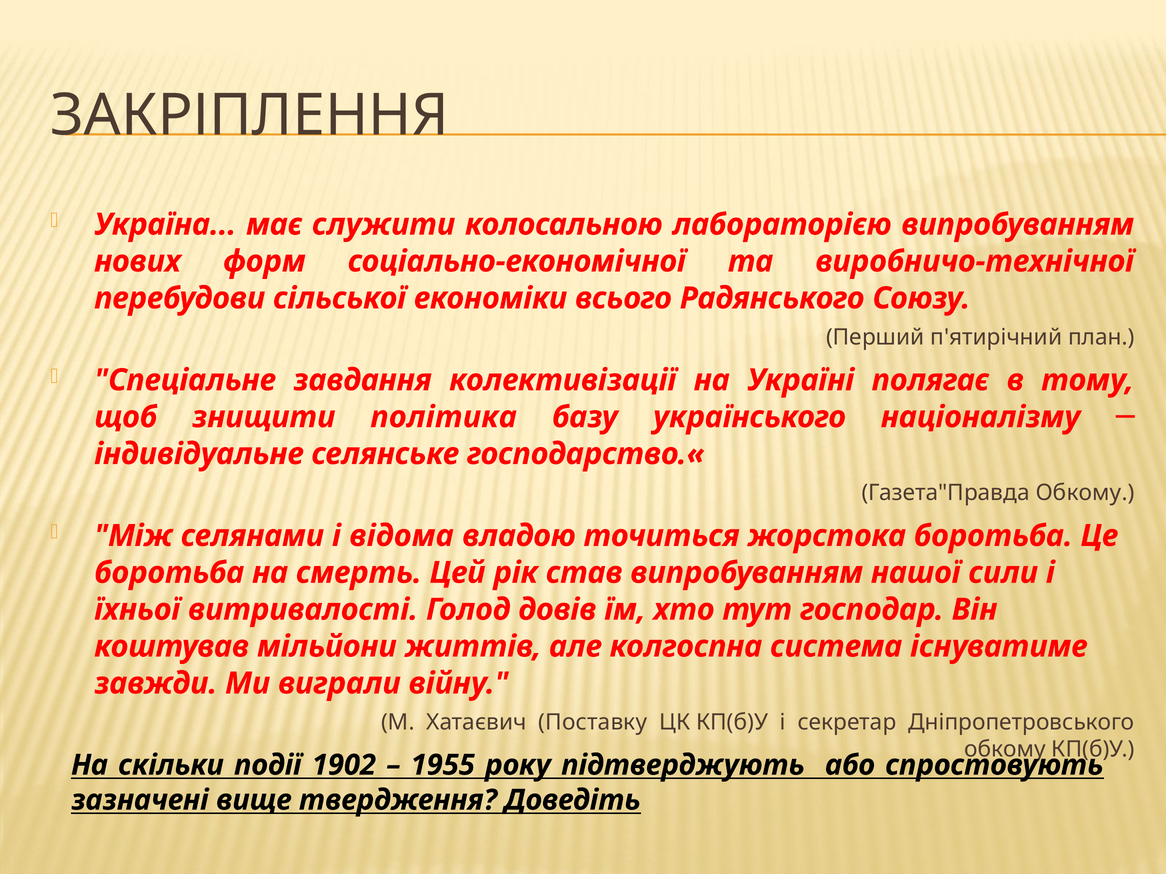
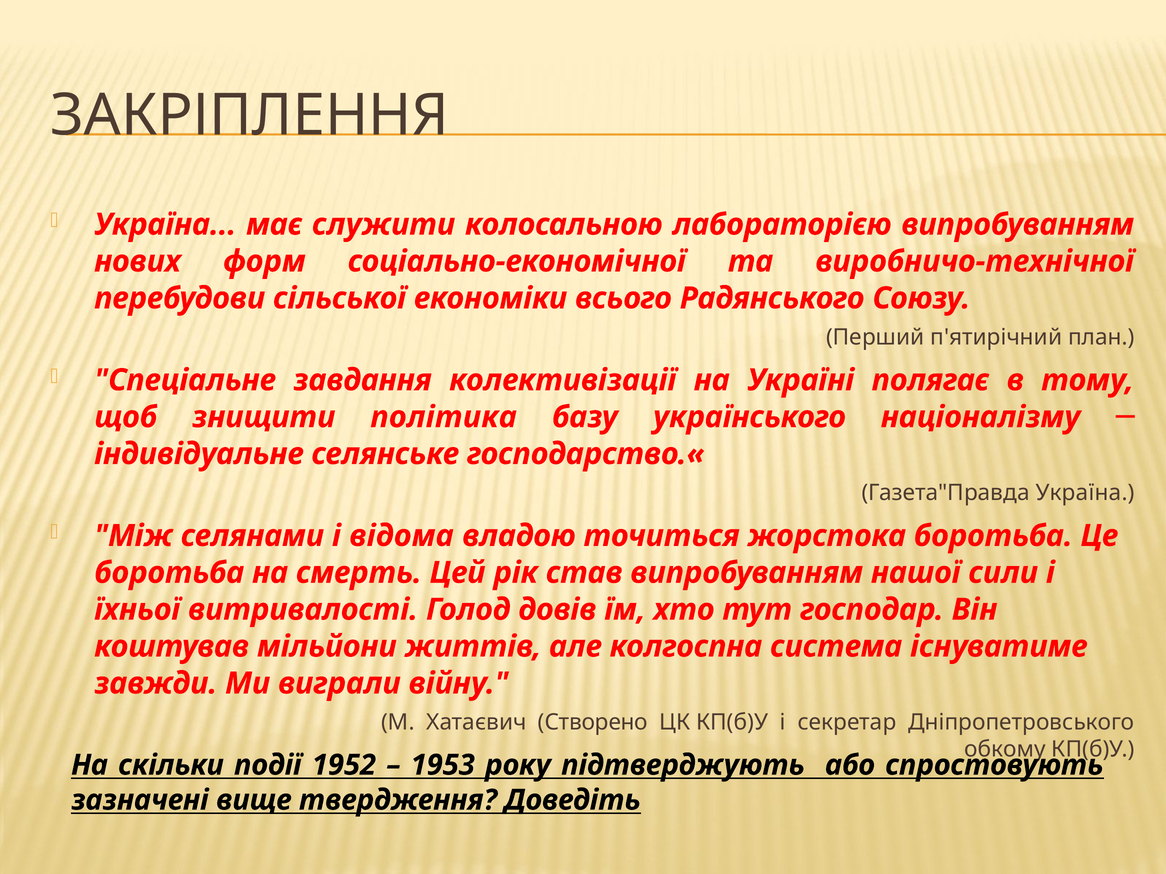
Газета"Правда Обкому: Обкому -> Україна (1085, 493)
Поставку: Поставку -> Створено (593, 723)
1902: 1902 -> 1952 (344, 765)
1955: 1955 -> 1953 (443, 765)
